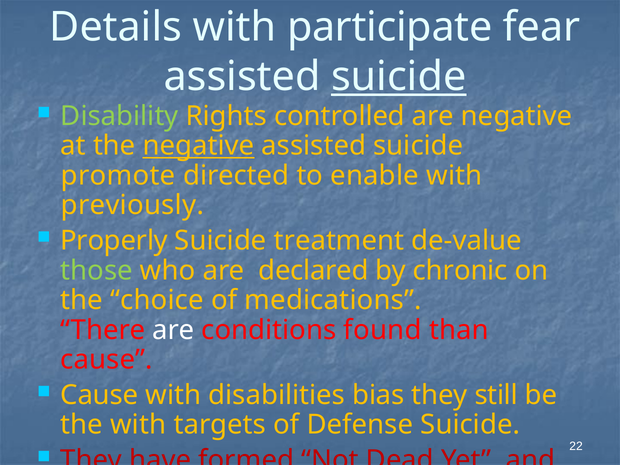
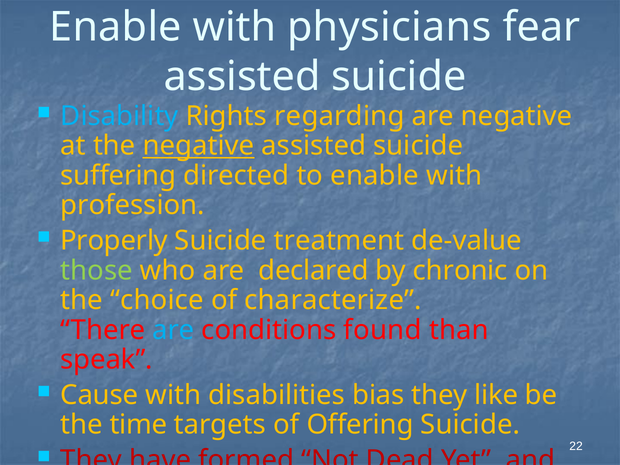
Details: Details -> Enable (116, 27)
participate: participate -> physicians (389, 27)
suicide underline: present -> none (399, 77)
Disability colour: light green -> light blue (119, 116)
controlled: controlled -> regarding (339, 116)
promote: promote -> suffering (118, 176)
previously: previously -> profession (133, 205)
medications: medications -> characterize (333, 300)
are colour: white -> light blue (173, 330)
cause: cause -> speak (107, 360)
still: still -> like (496, 395)
the with: with -> time (139, 425)
Defense: Defense -> Offering (360, 425)
